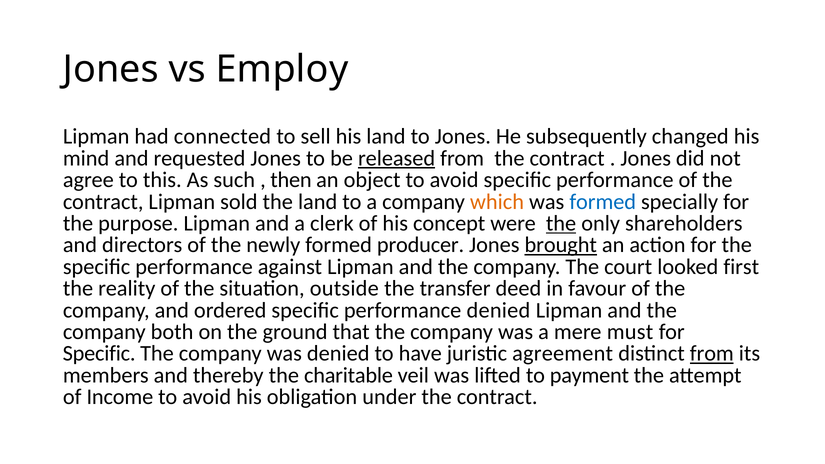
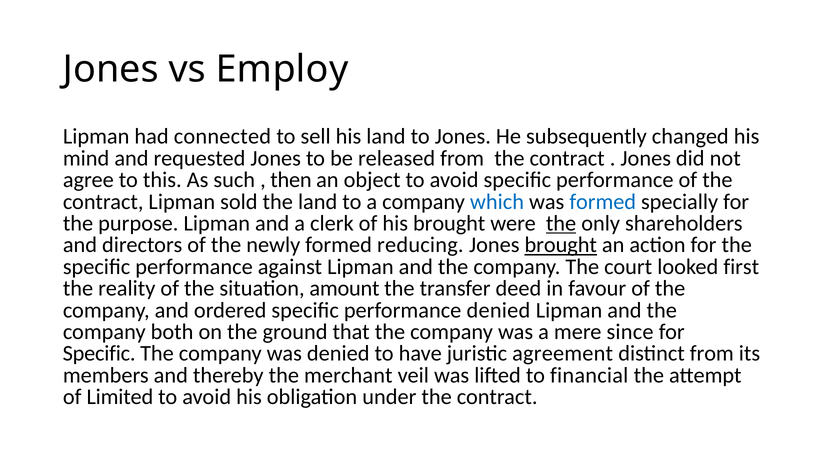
released underline: present -> none (397, 158)
which colour: orange -> blue (497, 202)
his concept: concept -> brought (449, 223)
producer: producer -> reducing (420, 245)
outside: outside -> amount (345, 289)
must: must -> since (630, 332)
from underline: present -> none (712, 354)
charitable: charitable -> merchant (348, 375)
payment: payment -> financial (589, 375)
Income: Income -> Limited (120, 397)
